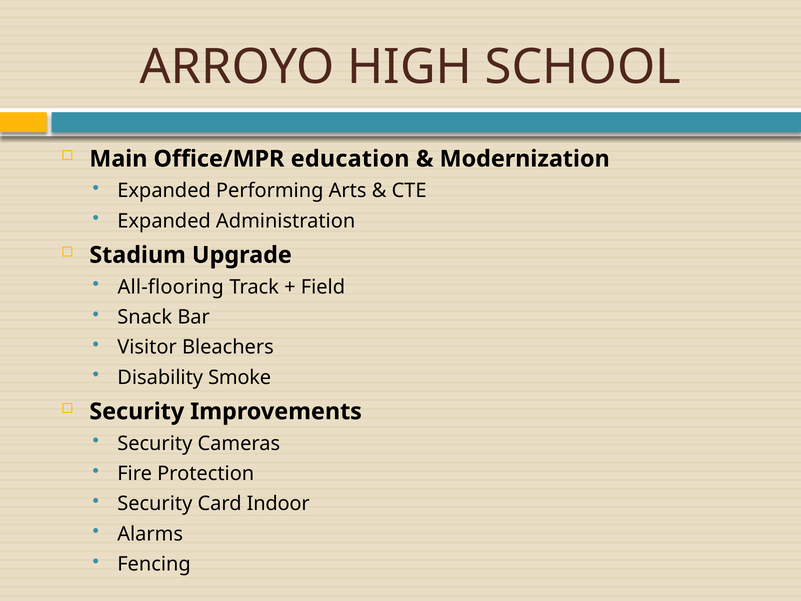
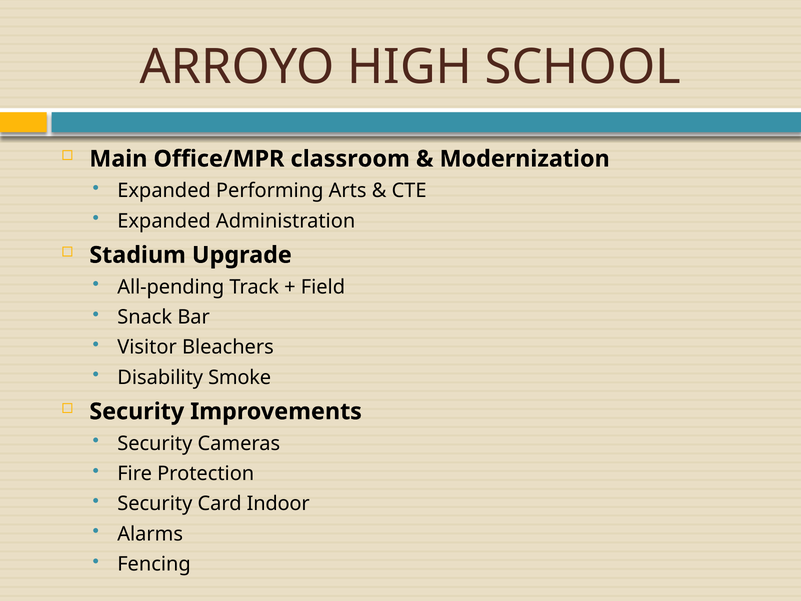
education: education -> classroom (350, 159)
All-flooring: All-flooring -> All-pending (171, 287)
